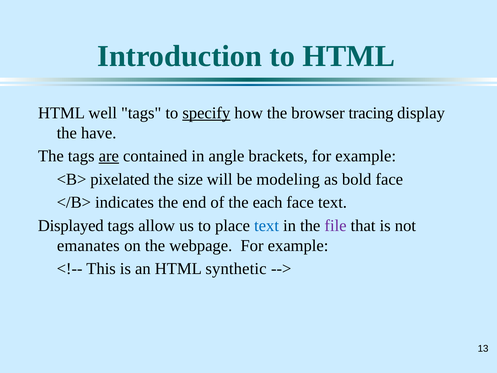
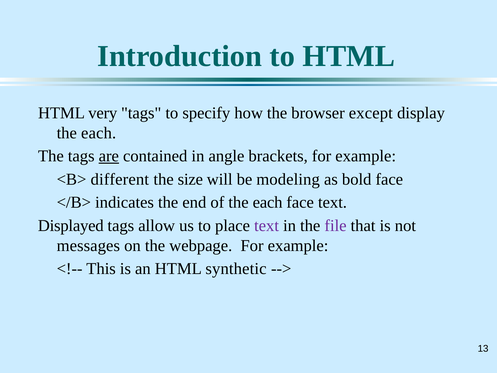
well: well -> very (103, 113)
specify underline: present -> none (206, 113)
tracing: tracing -> except (371, 113)
have: have -> each (99, 133)
pixelated: pixelated -> different (120, 179)
text colour: blue -> purple (267, 226)
emanates: emanates -> messages (88, 245)
